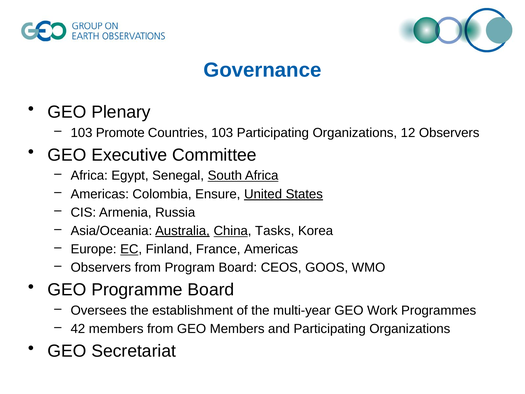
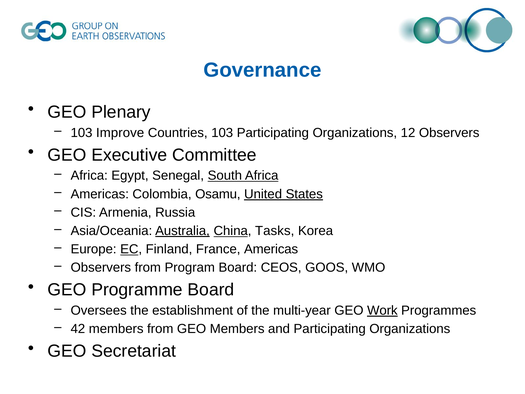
Promote: Promote -> Improve (120, 133)
Ensure: Ensure -> Osamu (218, 194)
Work underline: none -> present (382, 310)
